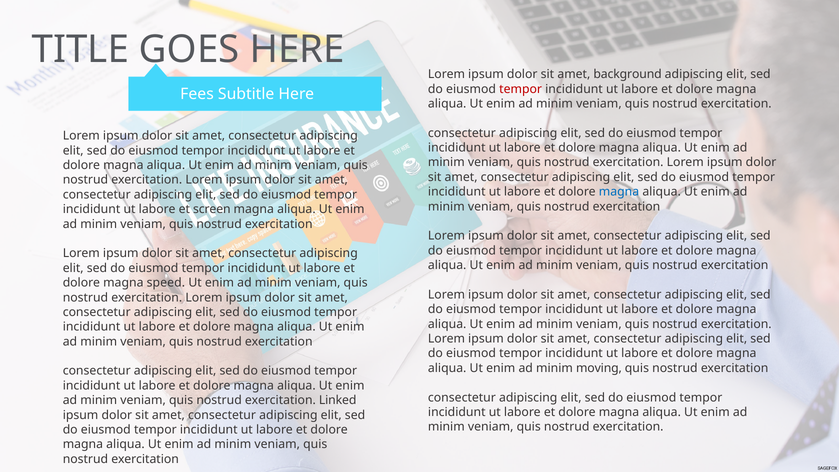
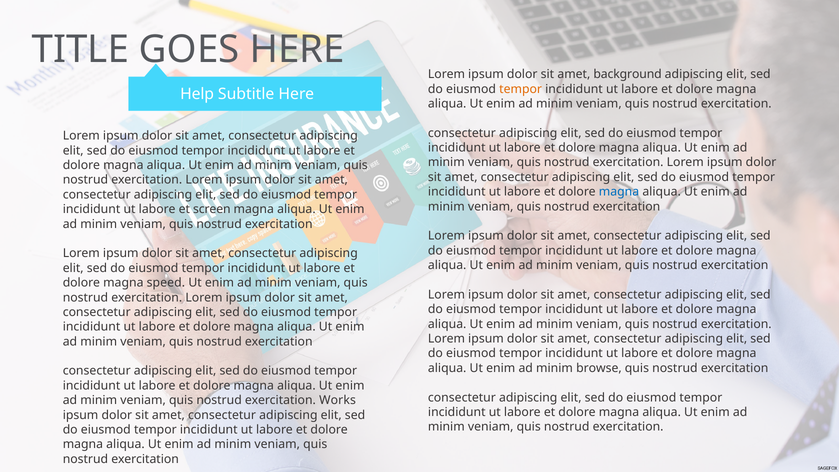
tempor colour: red -> orange (521, 89)
Fees: Fees -> Help (197, 94)
moving: moving -> browse (599, 368)
Linked: Linked -> Works (338, 400)
